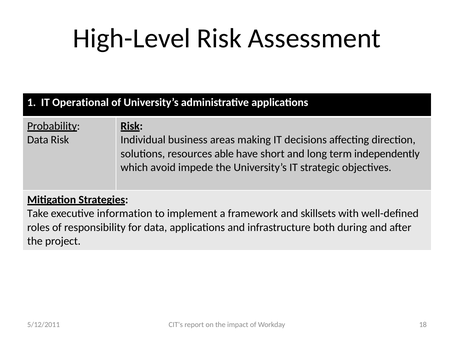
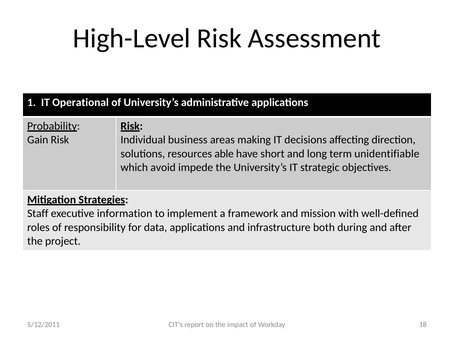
Data: Data -> Gain (38, 140)
independently: independently -> unidentifiable (387, 154)
Take: Take -> Staff (38, 214)
skillsets: skillsets -> mission (318, 214)
